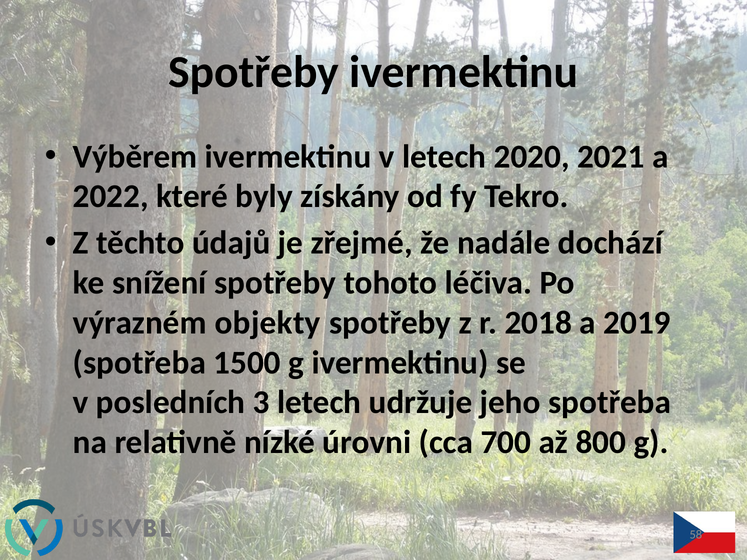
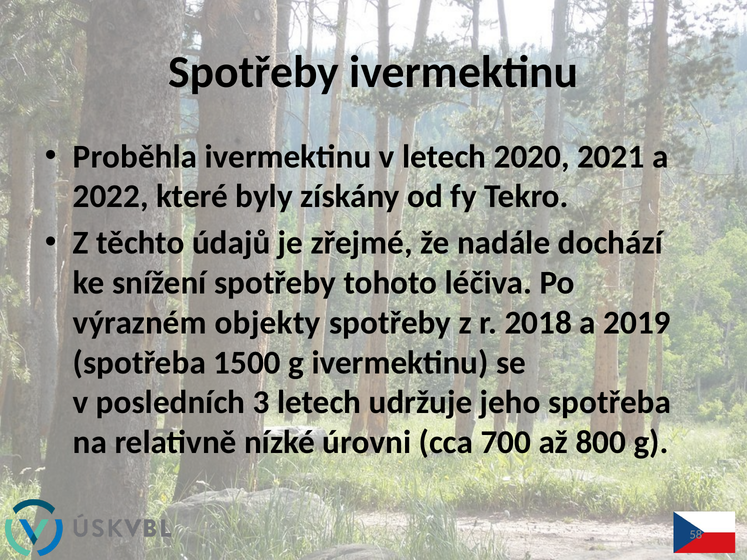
Výběrem: Výběrem -> Proběhla (135, 157)
